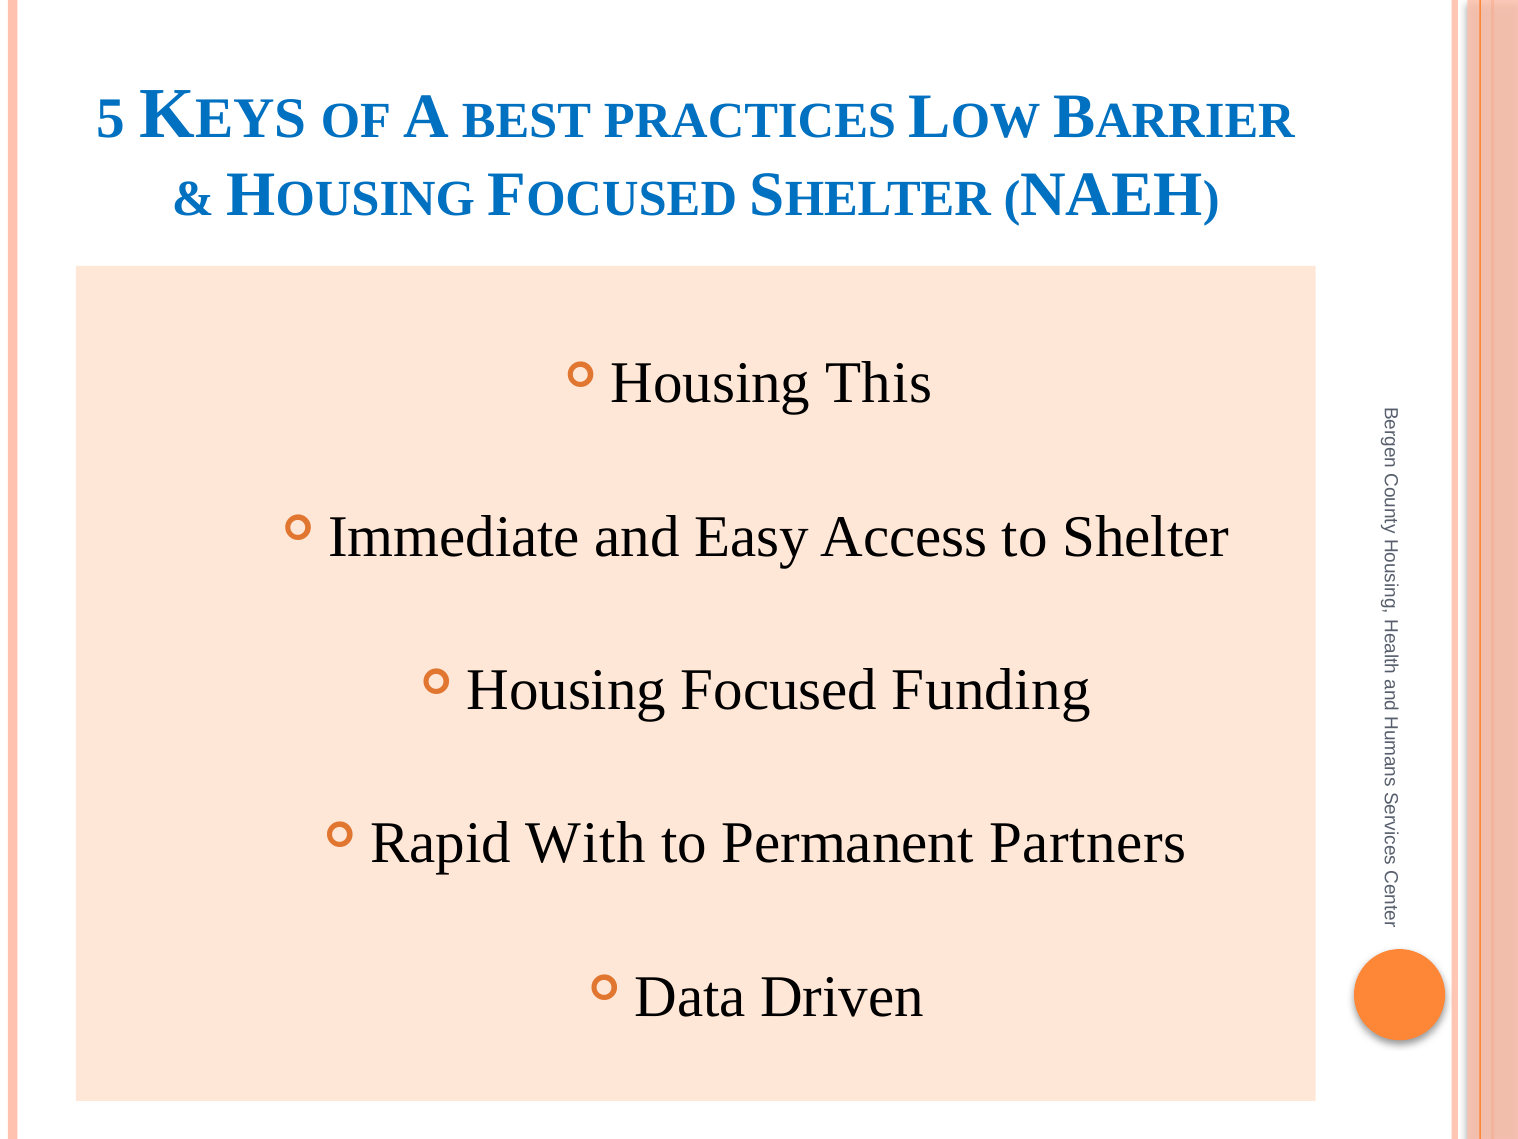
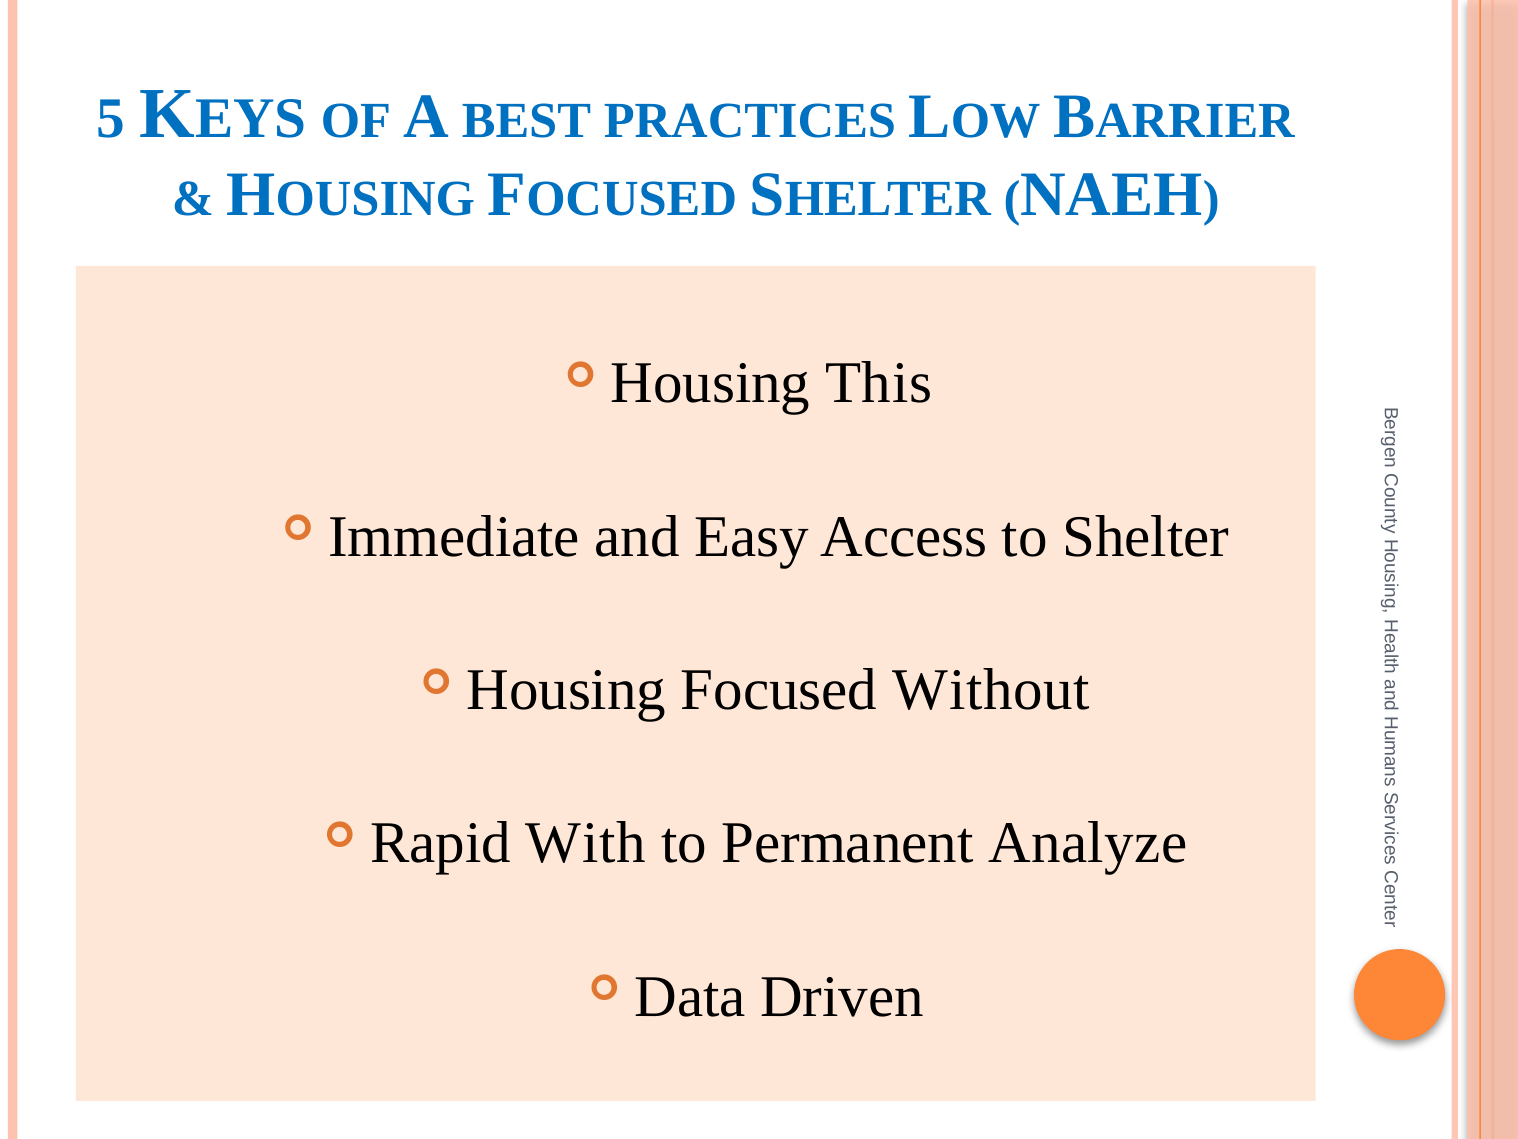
Funding: Funding -> Without (991, 690)
Partners: Partners -> Analyze (1088, 843)
